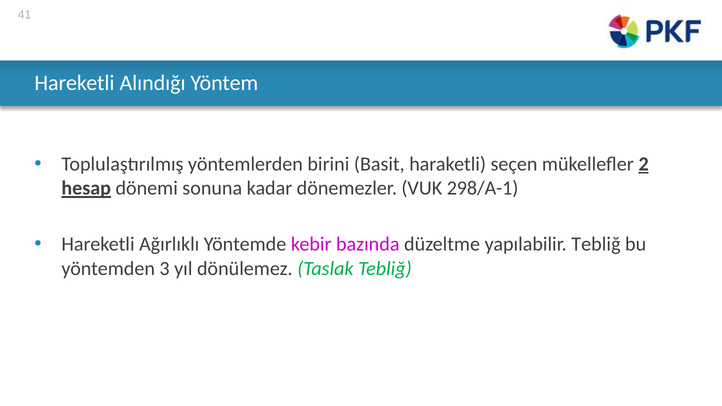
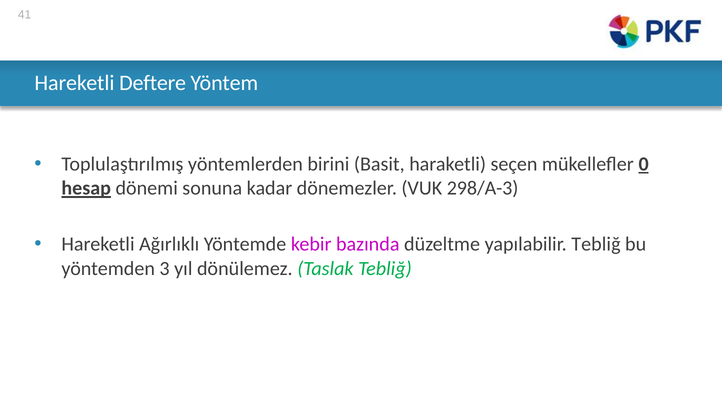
Alındığı: Alındığı -> Deftere (153, 83)
2: 2 -> 0 (644, 164)
298/A-1: 298/A-1 -> 298/A-3 (483, 188)
